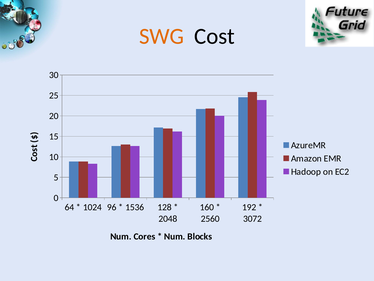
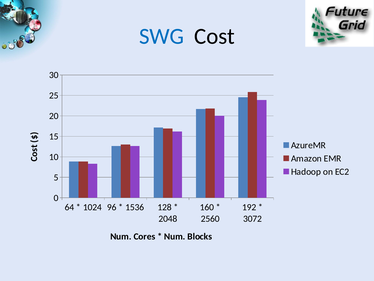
SWG colour: orange -> blue (162, 36)
